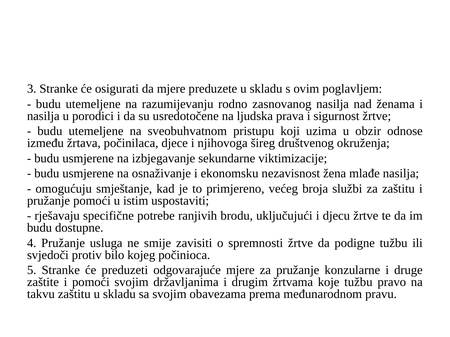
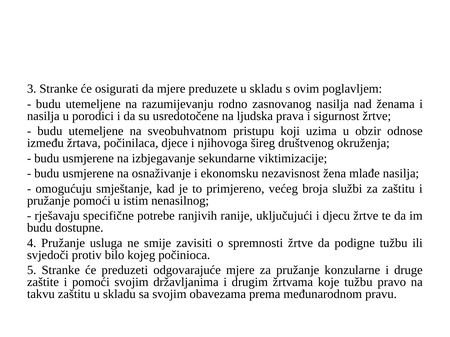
uspostaviti: uspostaviti -> nenasilnog (180, 201)
brodu: brodu -> ranije (237, 216)
